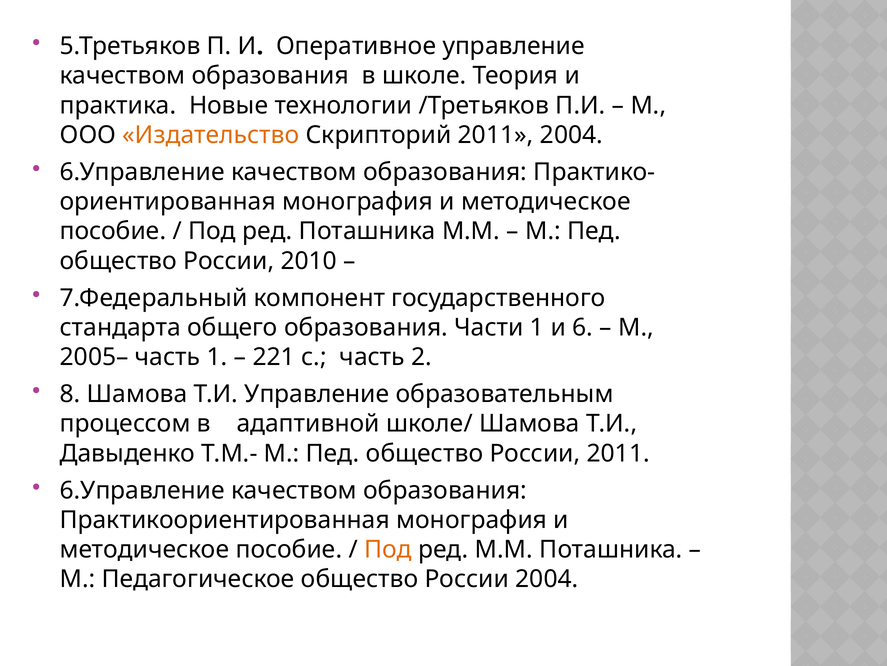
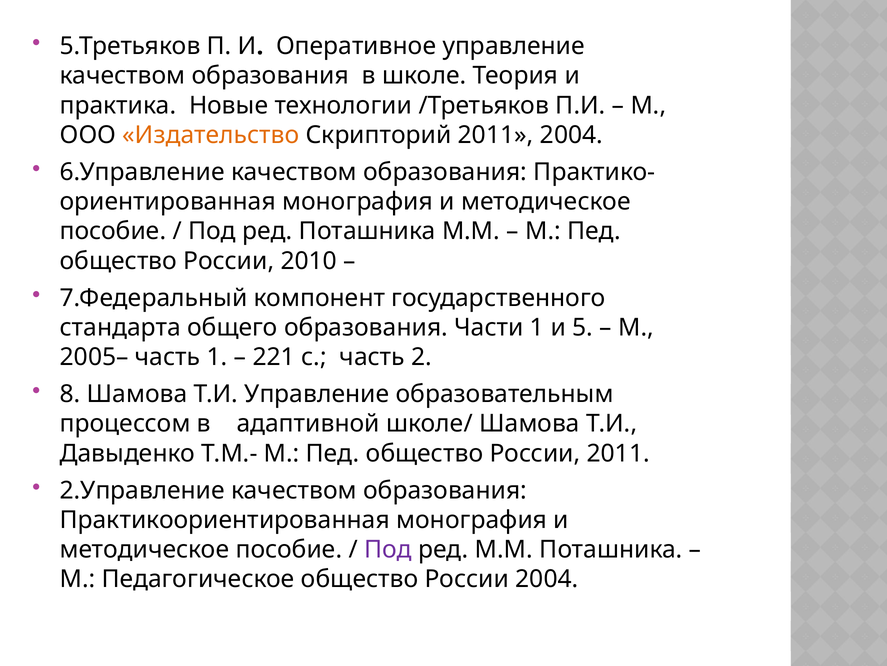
6: 6 -> 5 (583, 327)
6.Управление: 6.Управление -> 2.Управление (142, 490)
Под colour: orange -> purple (388, 549)
